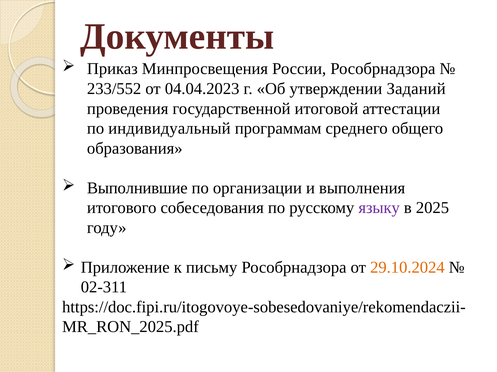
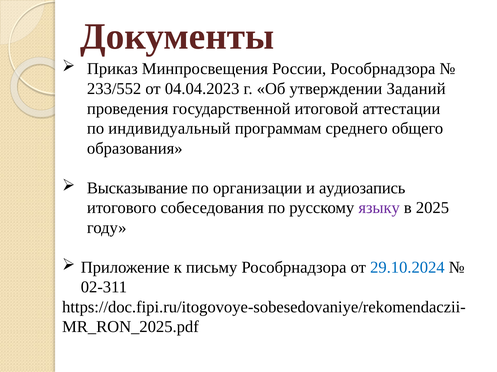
Выполнившие: Выполнившие -> Высказывание (137, 188)
выполнения: выполнения -> аудиозапись (362, 188)
29.10.2024 colour: orange -> blue (407, 268)
